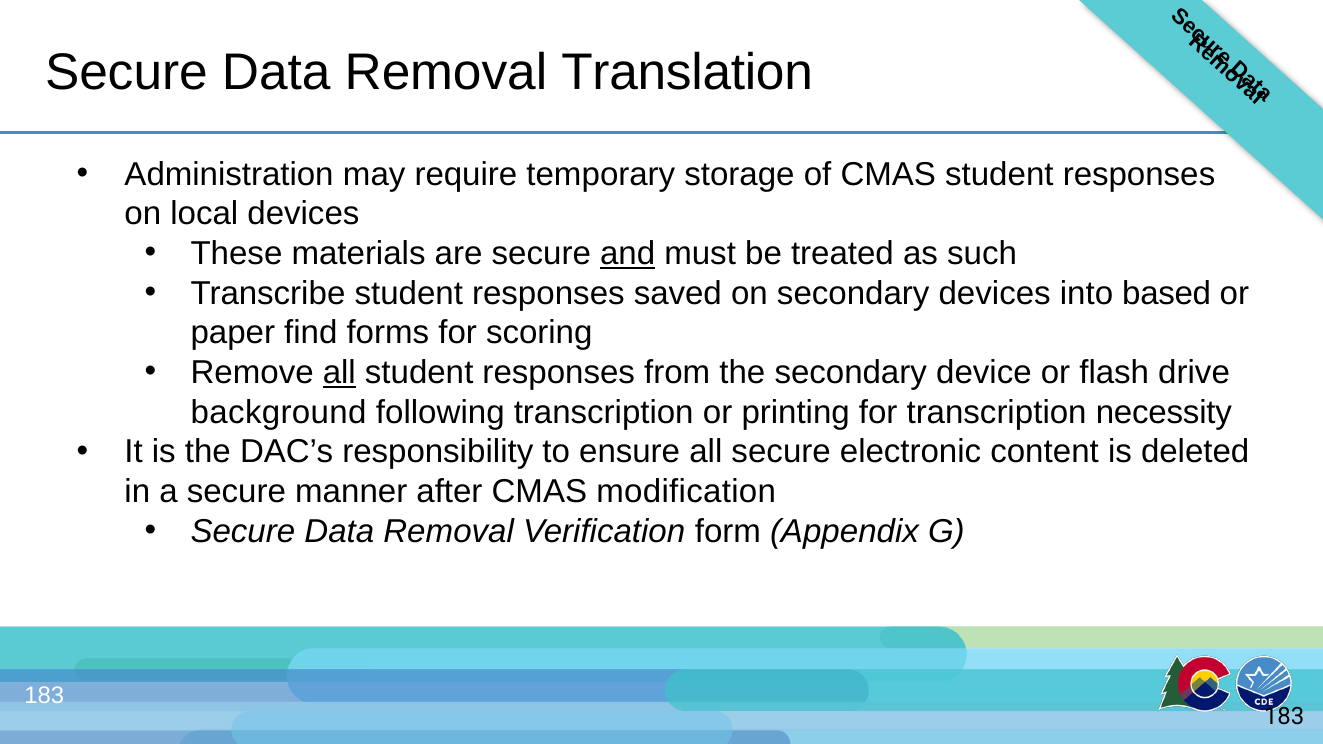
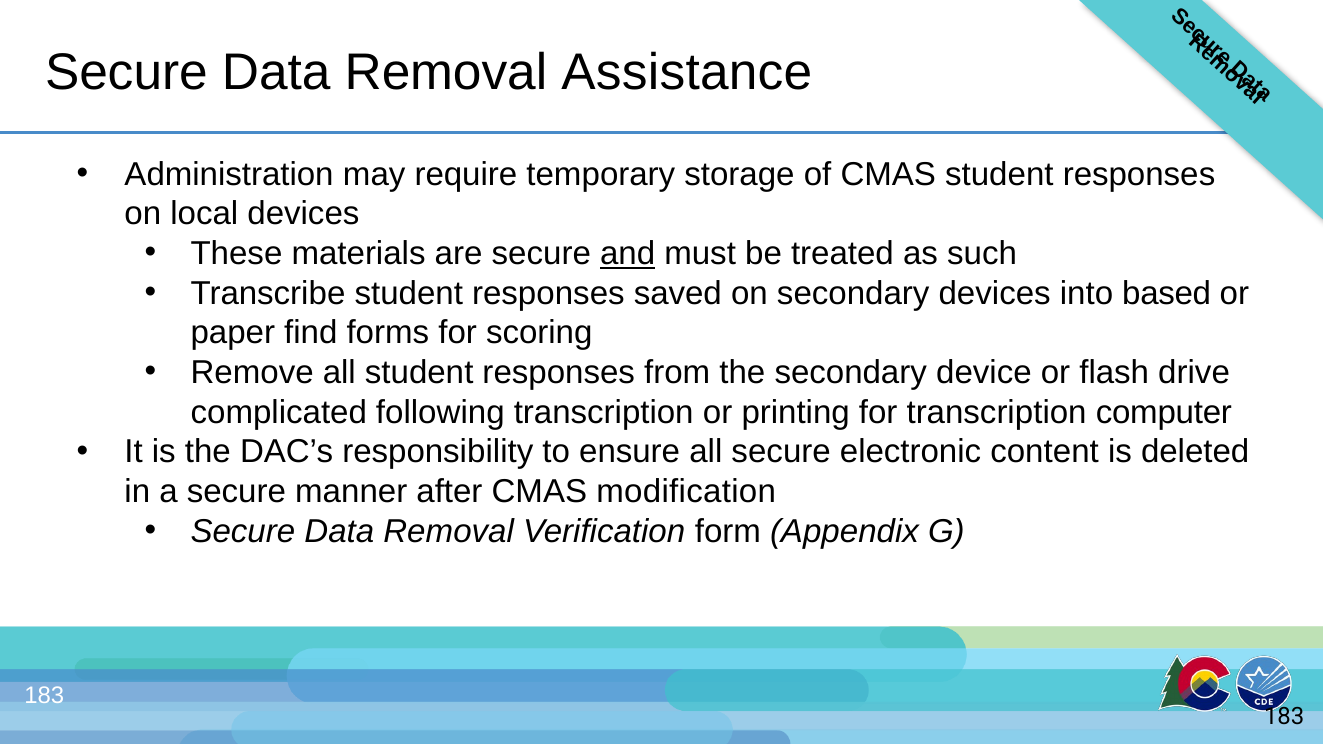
Translation: Translation -> Assistance (687, 72)
all underline: present -> none (339, 373)
background: background -> complicated (279, 412)
necessity: necessity -> computer (1164, 412)
